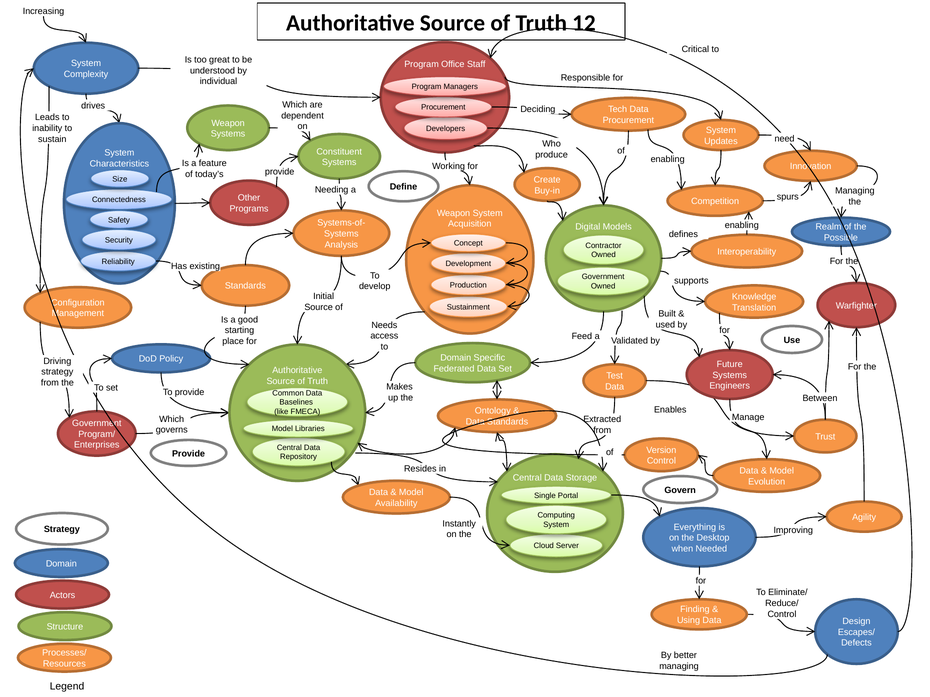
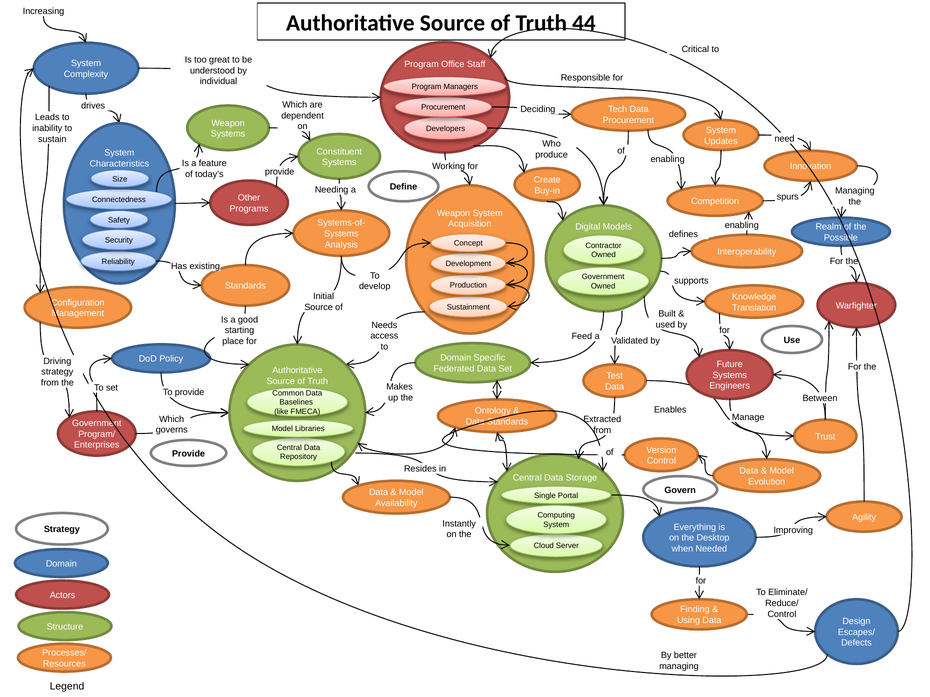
12: 12 -> 44 (584, 23)
